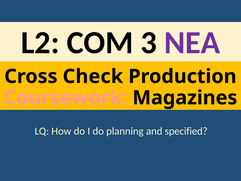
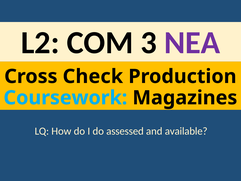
Coursework colour: pink -> light blue (65, 98)
planning: planning -> assessed (125, 131)
specified: specified -> available (186, 131)
